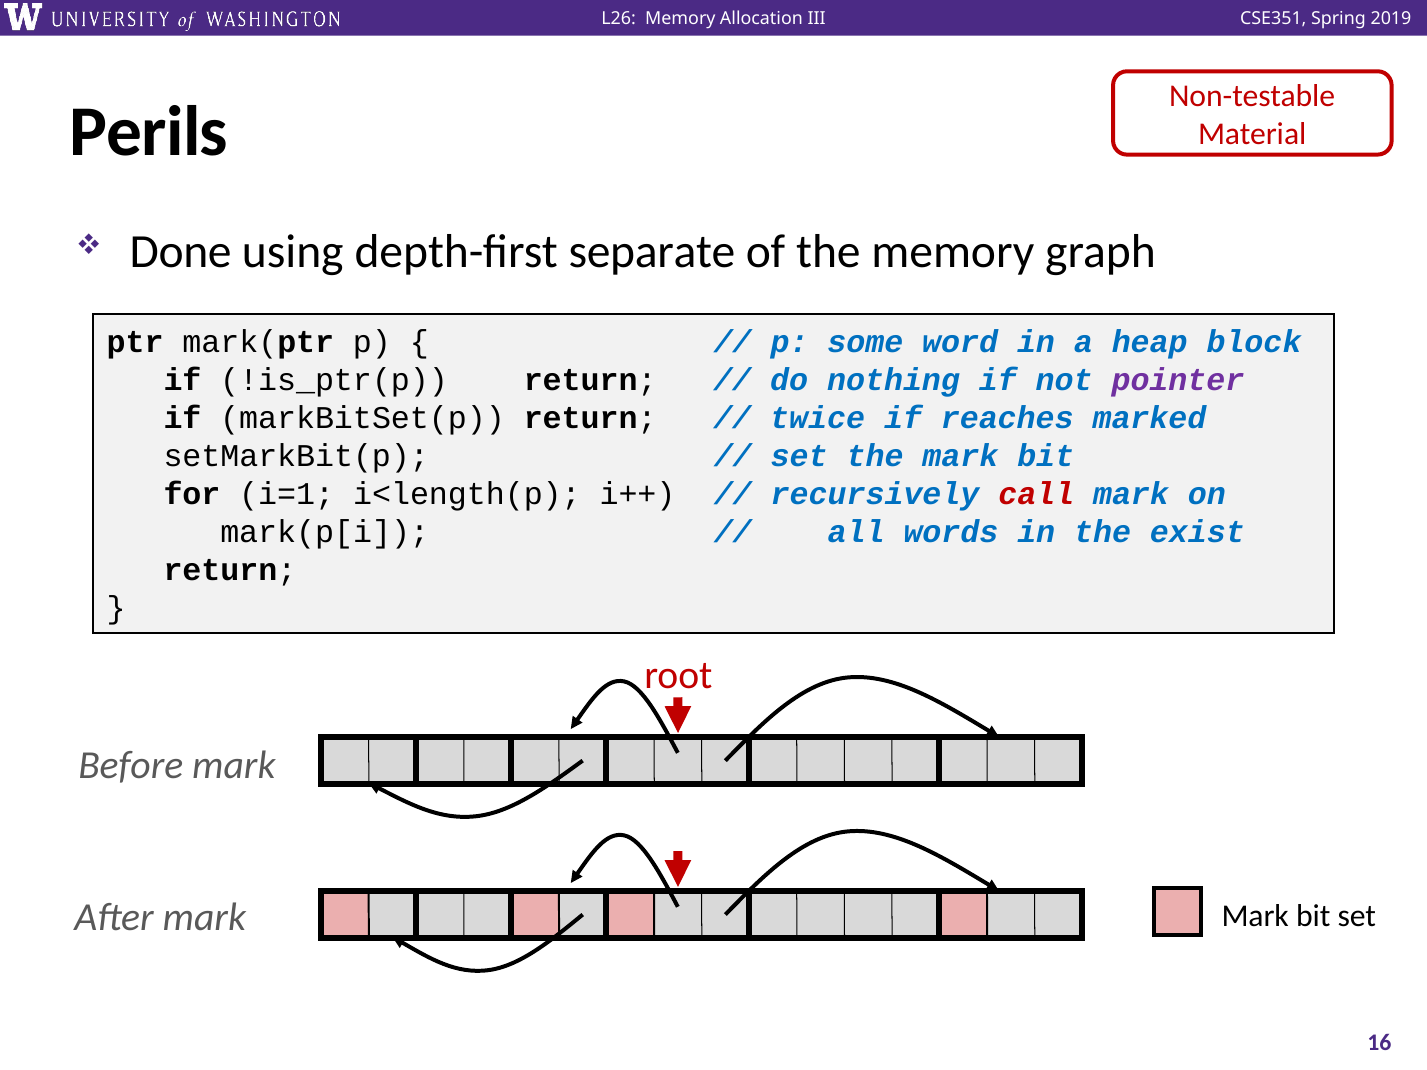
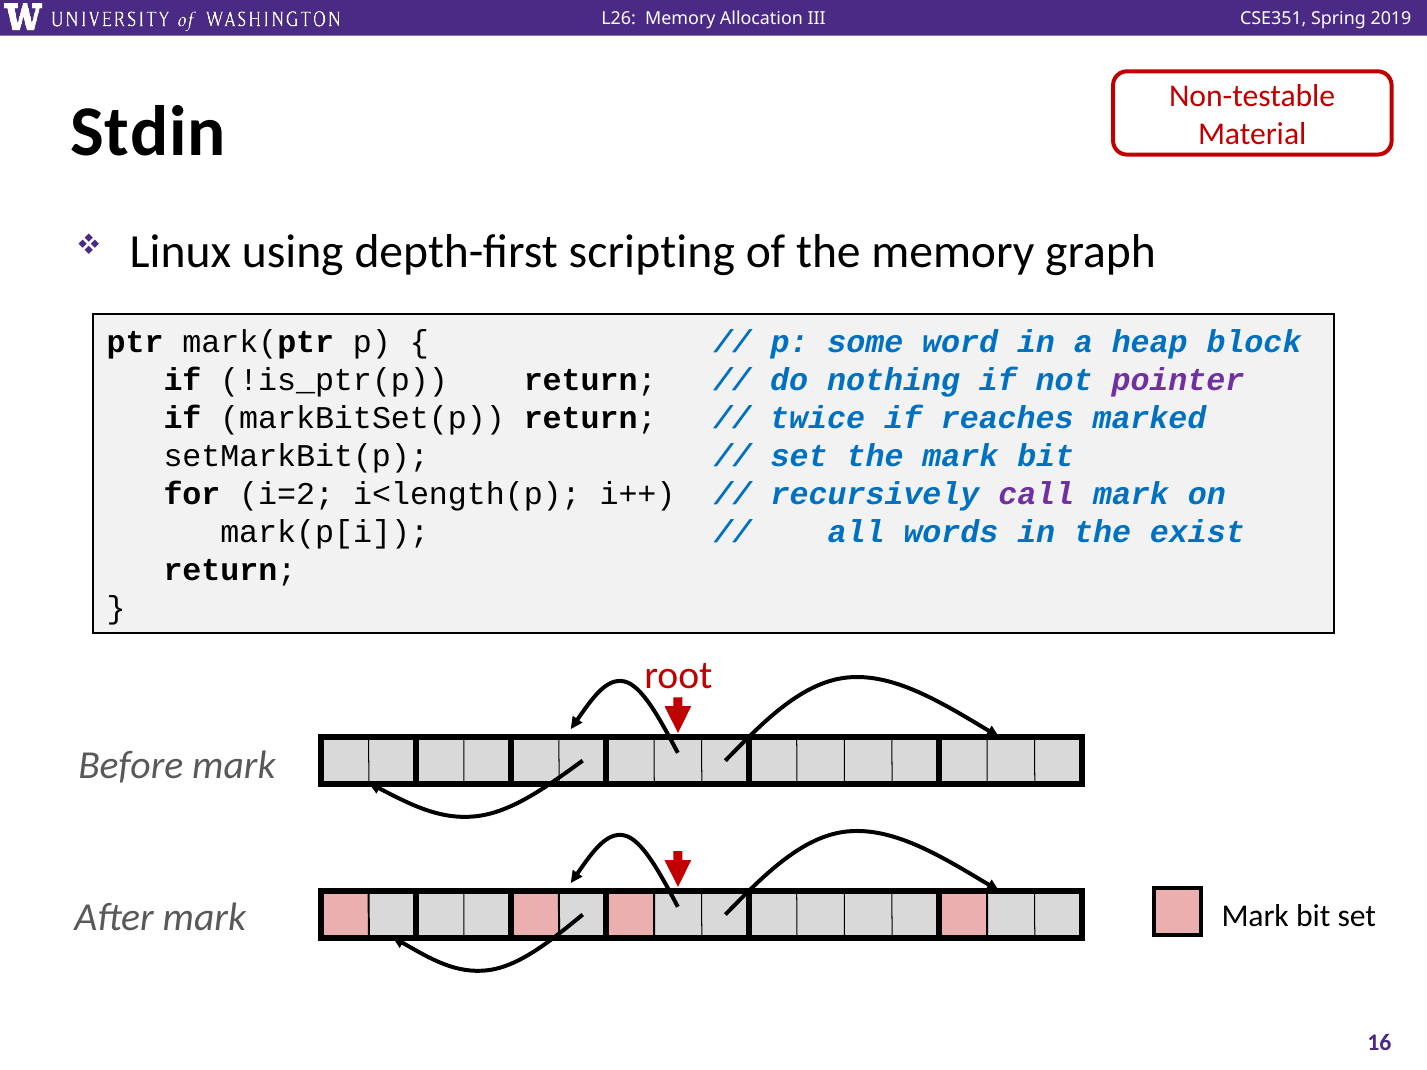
Perils: Perils -> Stdin (148, 132)
Done: Done -> Linux (180, 252)
separate: separate -> scripting (652, 252)
i=1: i=1 -> i=2 (287, 495)
call colour: red -> purple (1036, 495)
